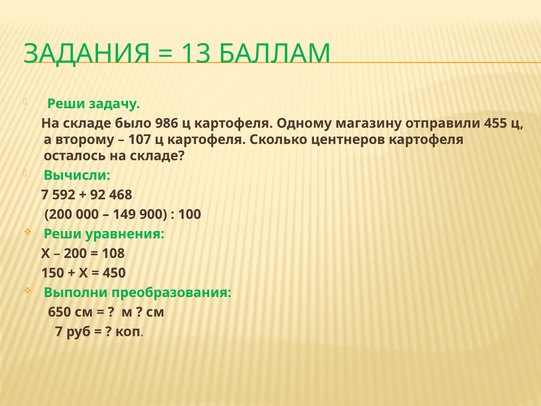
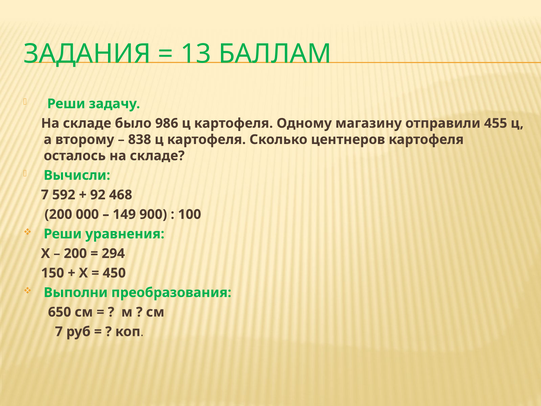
107: 107 -> 838 (140, 139)
108: 108 -> 294 (113, 253)
